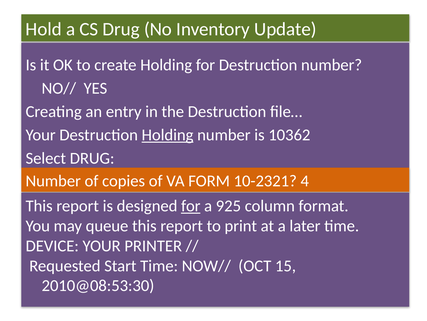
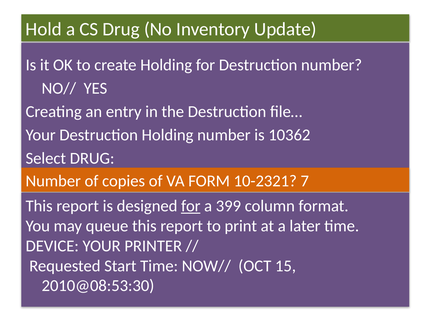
Holding underline: present -> none (168, 135)
4: 4 -> 7 (305, 180)
925: 925 -> 399 (228, 205)
